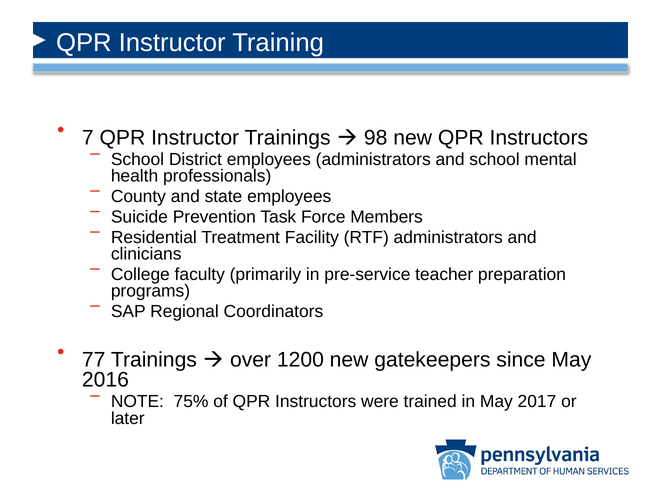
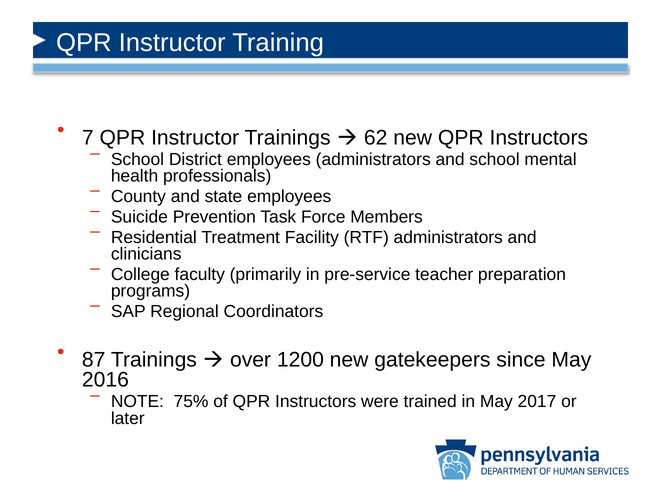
98: 98 -> 62 (376, 138)
77: 77 -> 87 (94, 360)
